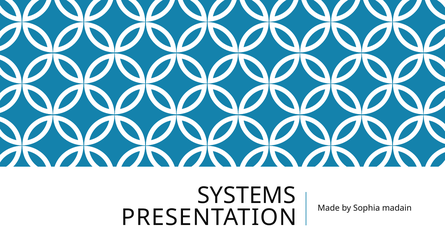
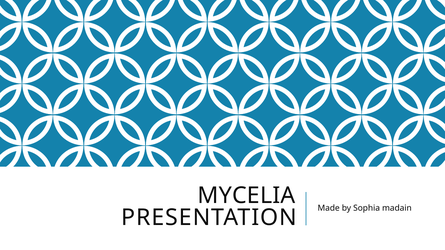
SYSTEMS: SYSTEMS -> MYCELIA (246, 196)
